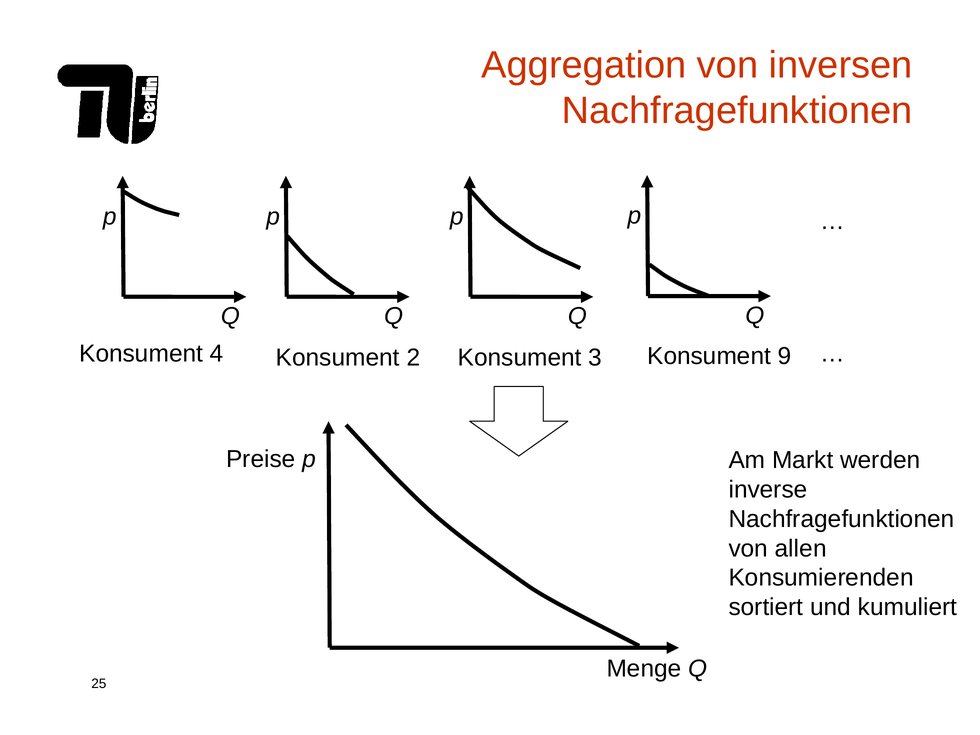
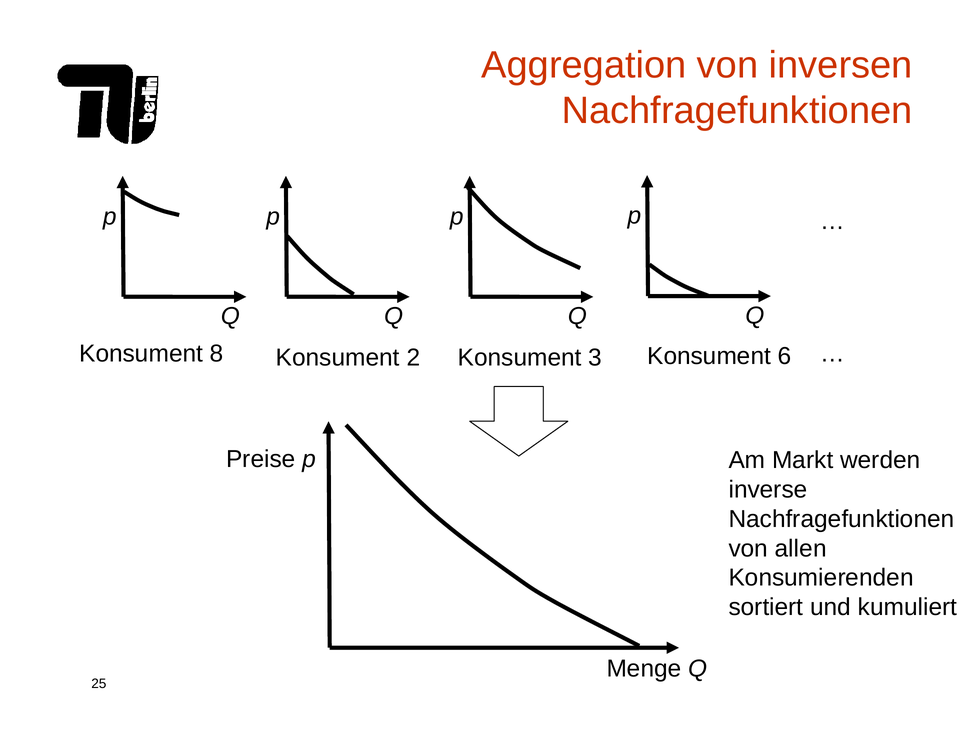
4: 4 -> 8 (217, 354)
9: 9 -> 6 (785, 356)
